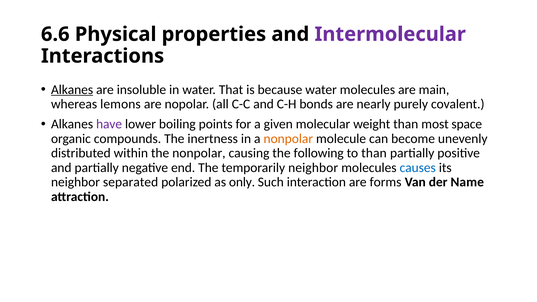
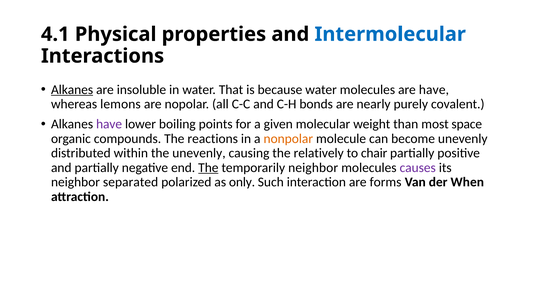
6.6: 6.6 -> 4.1 (55, 34)
Intermolecular colour: purple -> blue (390, 34)
are main: main -> have (434, 90)
inertness: inertness -> reactions (213, 139)
the nonpolar: nonpolar -> unevenly (199, 153)
following: following -> relatively (319, 153)
to than: than -> chair (374, 153)
The underline: none -> present (208, 168)
causes colour: blue -> purple (418, 168)
Name: Name -> When (467, 182)
